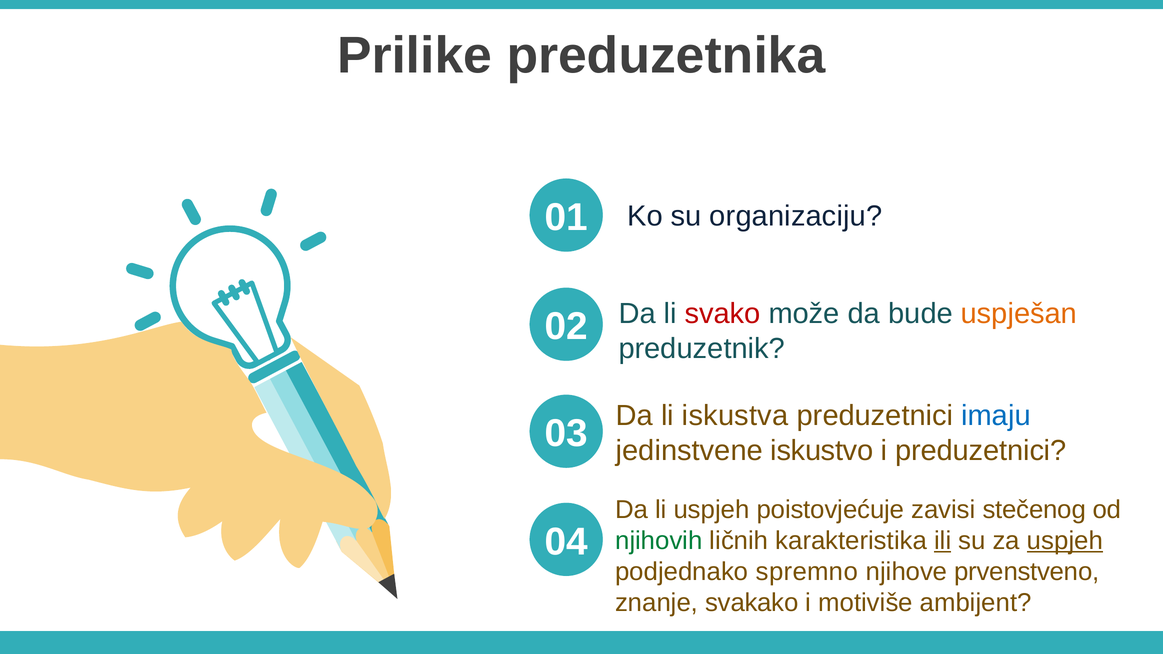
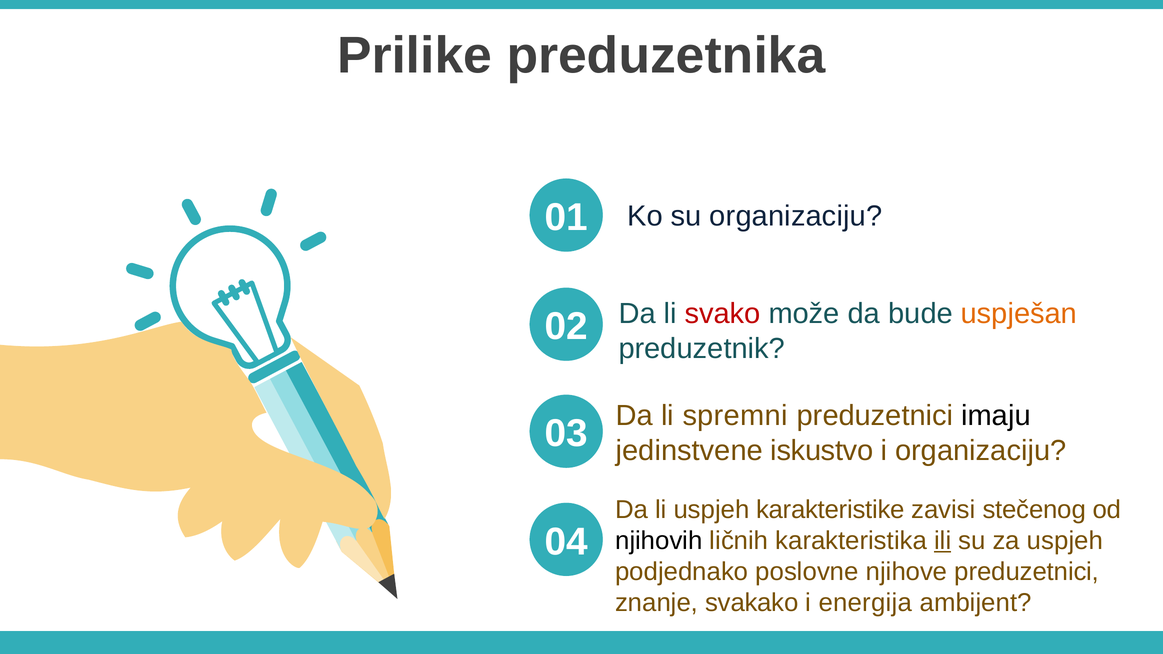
iskustva: iskustva -> spremni (735, 416)
imaju colour: blue -> black (996, 416)
i preduzetnici: preduzetnici -> organizaciju (981, 451)
poistovjećuje: poistovjećuje -> karakteristike (830, 510)
njihovih colour: green -> black (659, 541)
uspjeh underline: present -> none (1065, 541)
spremno: spremno -> poslovne (807, 572)
njihove prvenstveno: prvenstveno -> preduzetnici (1027, 572)
motiviše: motiviše -> energija (865, 603)
